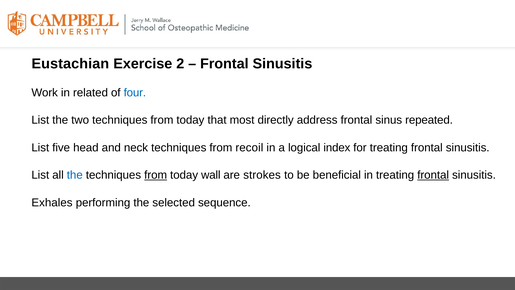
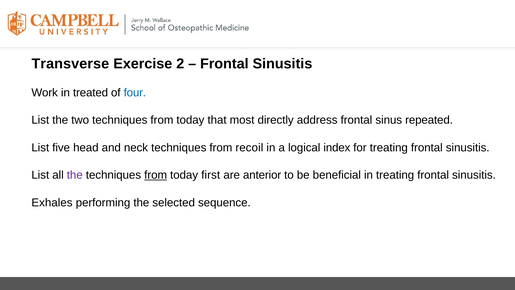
Eustachian: Eustachian -> Transverse (70, 64)
related: related -> treated (91, 93)
the colour: blue -> purple (75, 175)
wall: wall -> first (211, 175)
strokes: strokes -> anterior (262, 175)
frontal underline: present -> none (433, 175)
